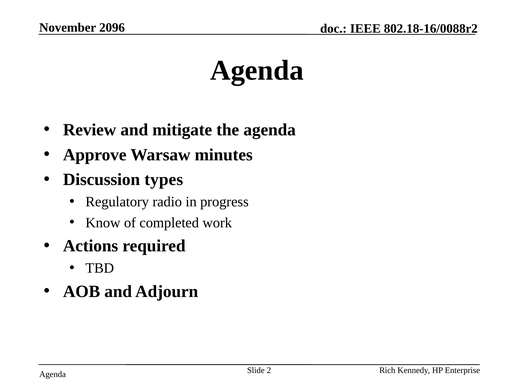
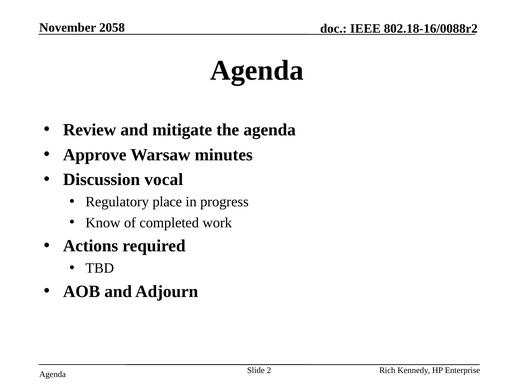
2096: 2096 -> 2058 (112, 27)
types: types -> vocal (164, 179)
radio: radio -> place (167, 202)
